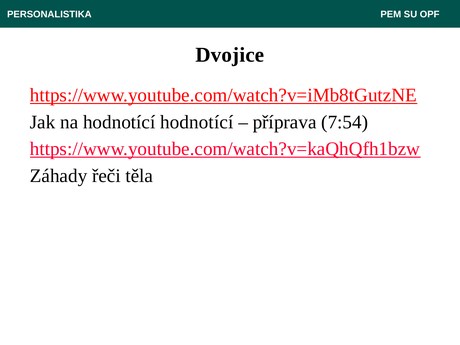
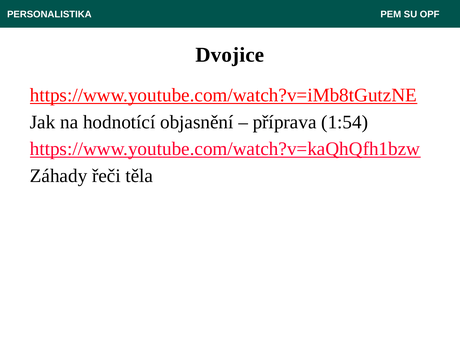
hodnotící hodnotící: hodnotící -> objasnění (197, 122)
7:54: 7:54 -> 1:54 (345, 122)
